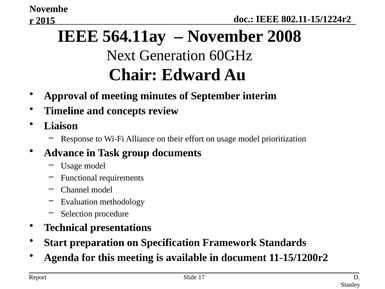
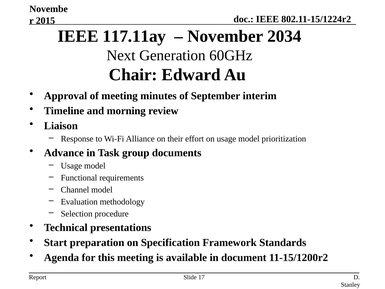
564.11ay: 564.11ay -> 117.11ay (134, 36)
2008: 2008 -> 2034 (284, 36)
concepts: concepts -> morning (126, 111)
